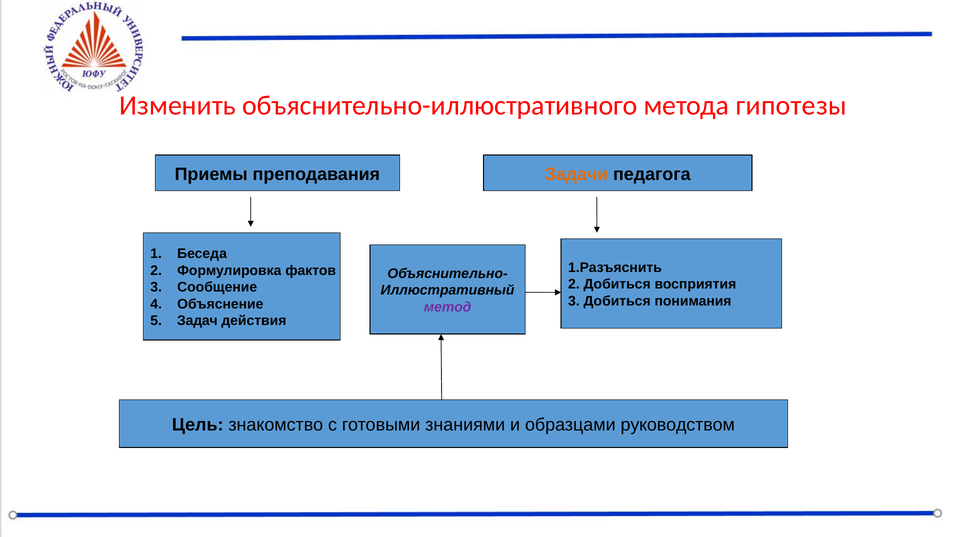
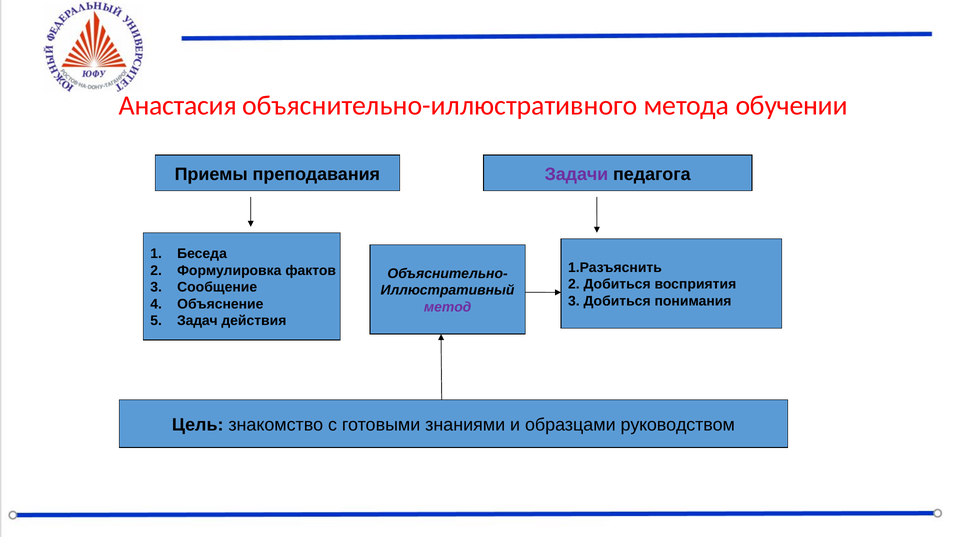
Изменить: Изменить -> Анастасия (178, 105)
гипотезы: гипотезы -> обучении (792, 105)
Задачи colour: orange -> purple (576, 174)
